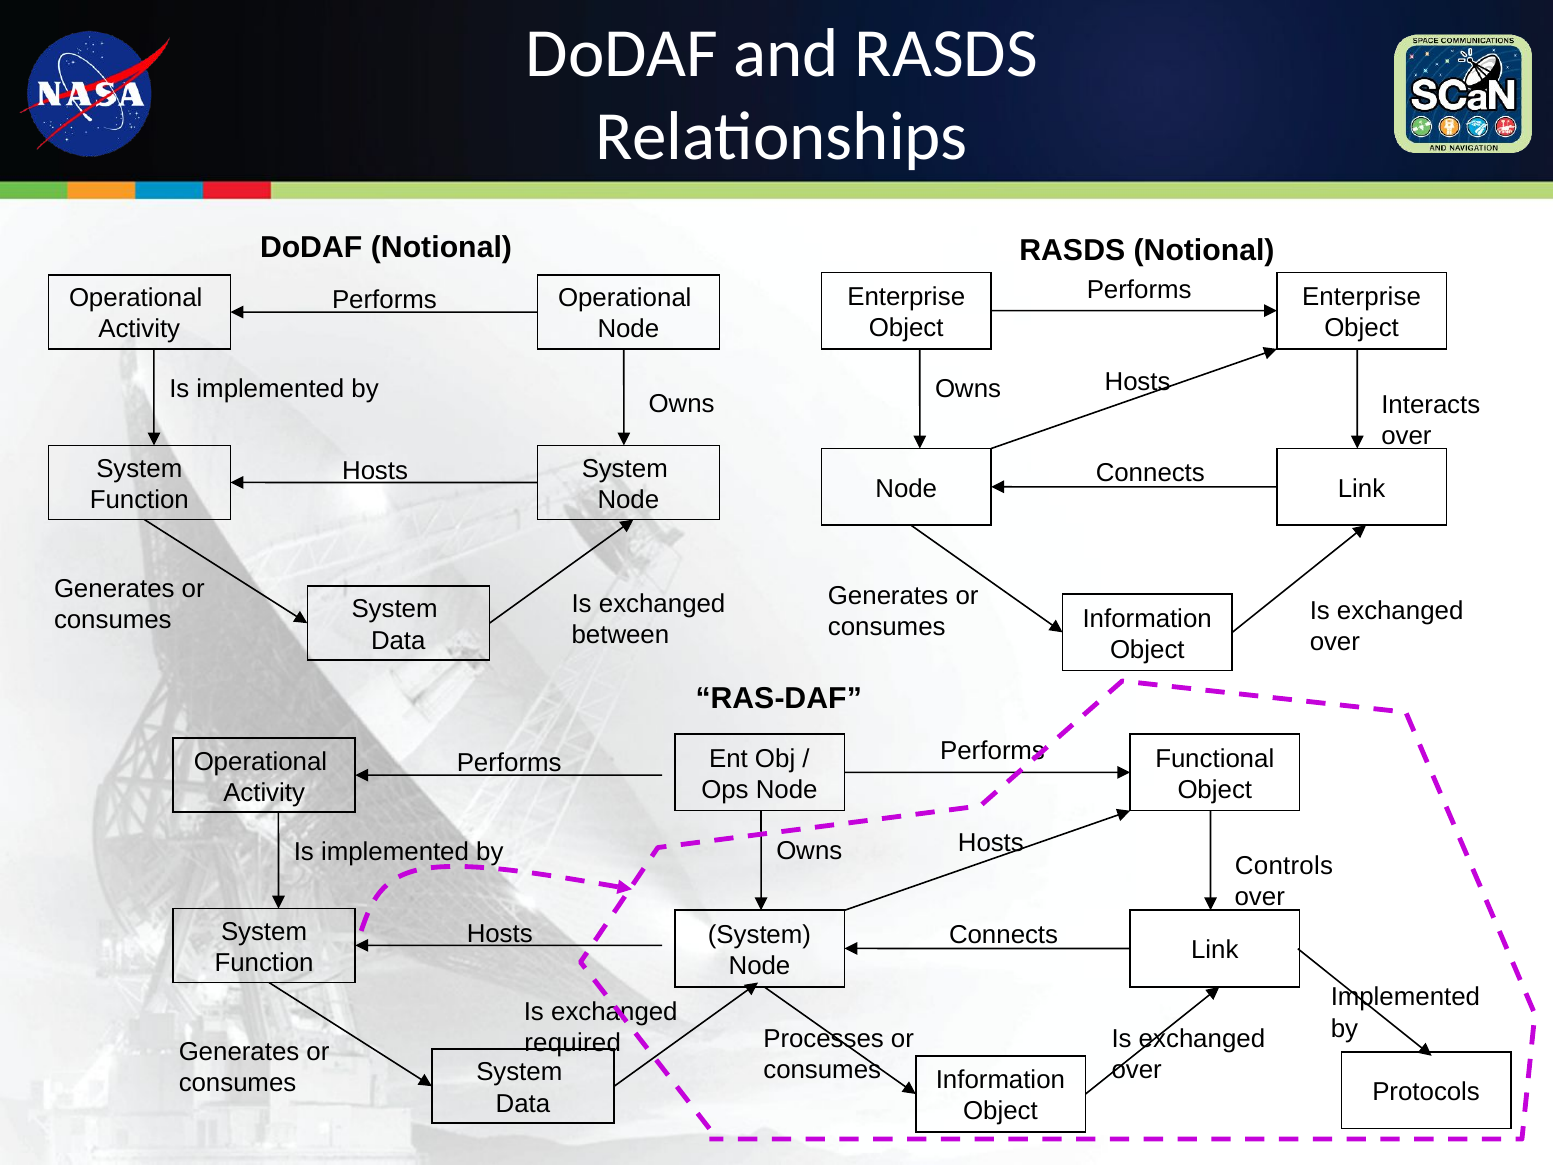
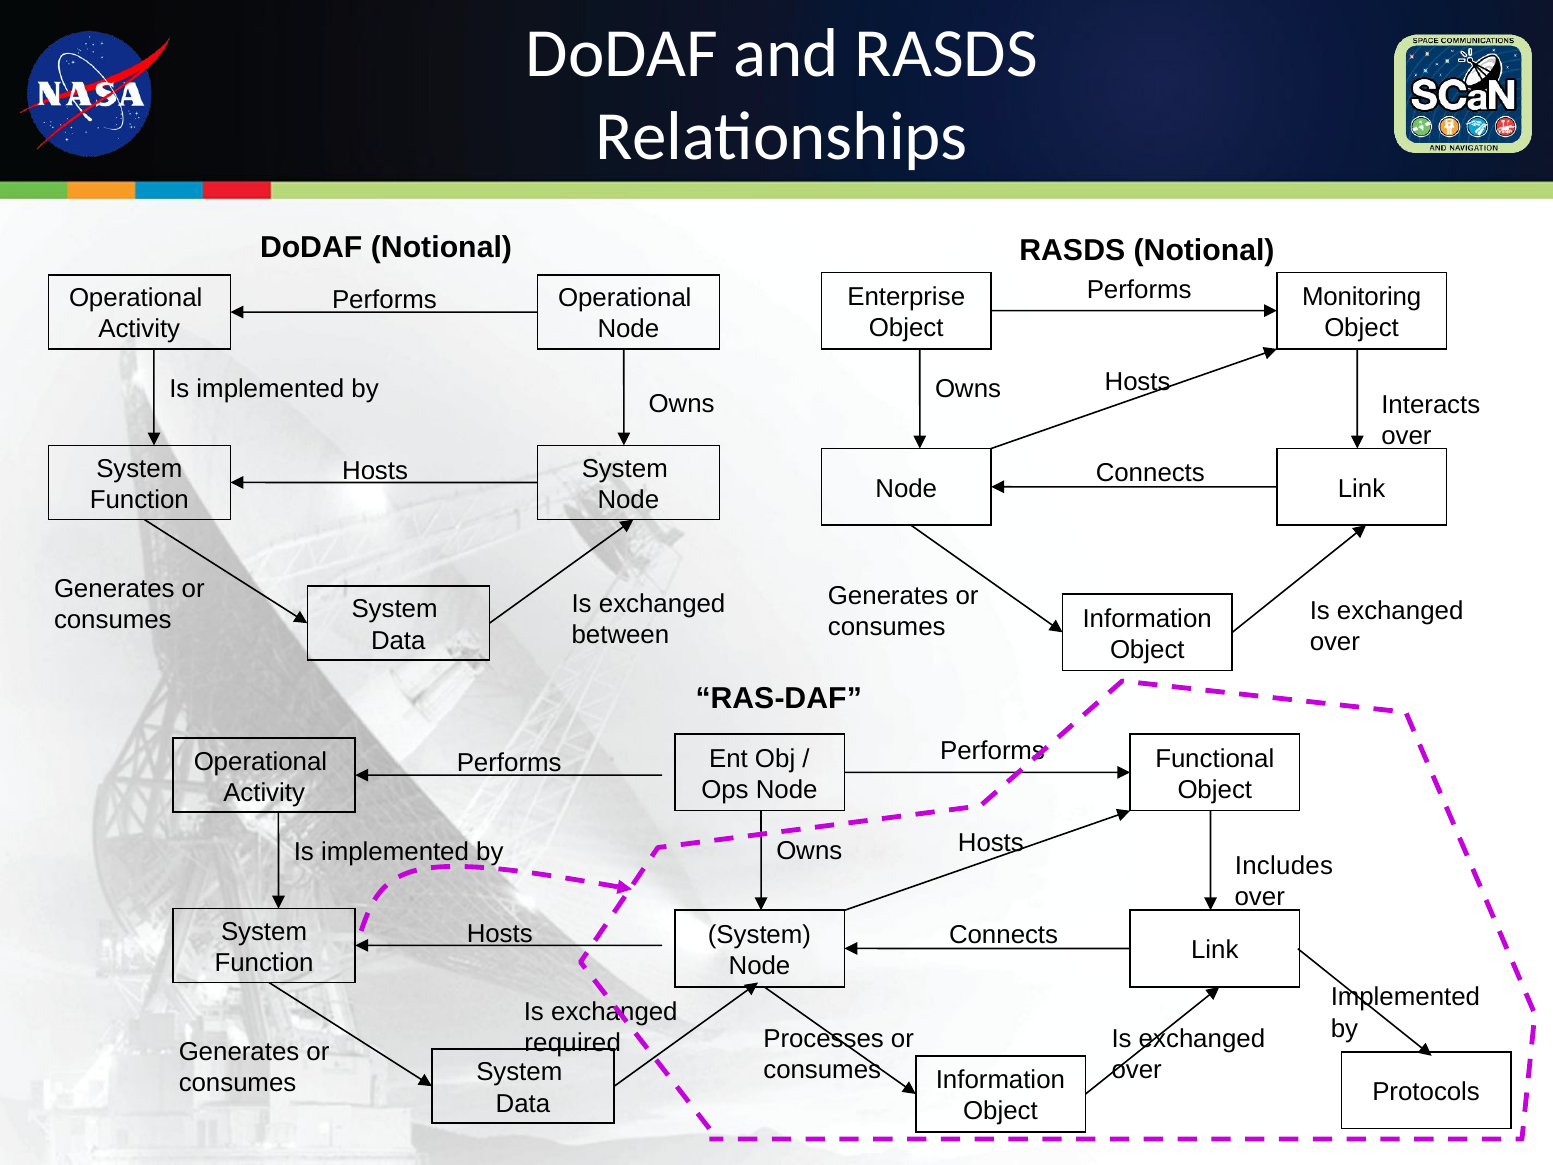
Enterprise: Enterprise -> Monitoring (1362, 297)
Controls: Controls -> Includes (1284, 866)
